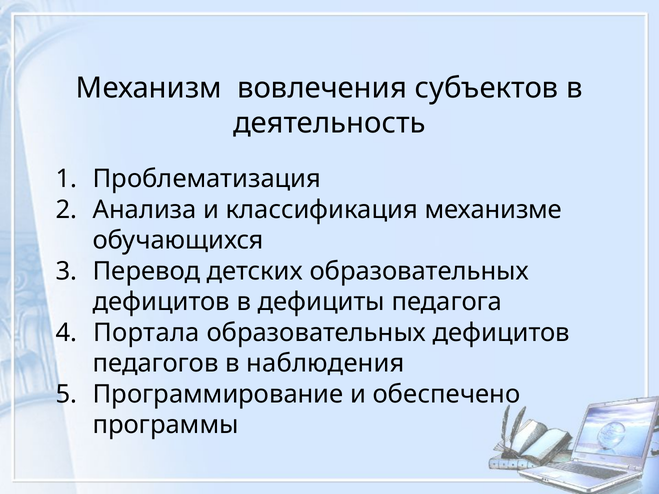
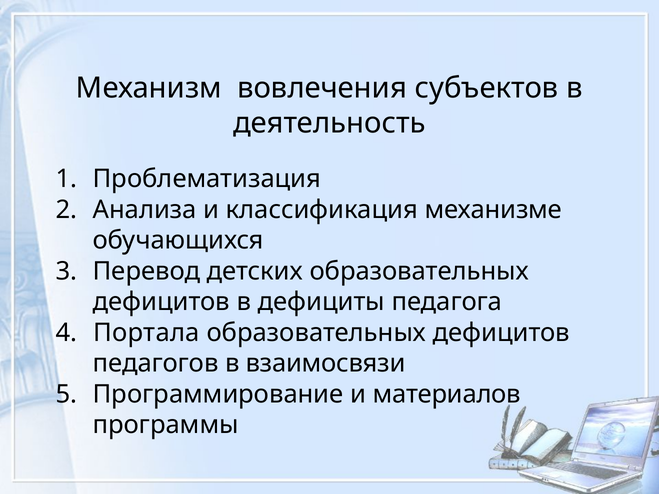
наблюдения: наблюдения -> взаимосвязи (326, 364)
обеспечено: обеспечено -> материалов (447, 394)
